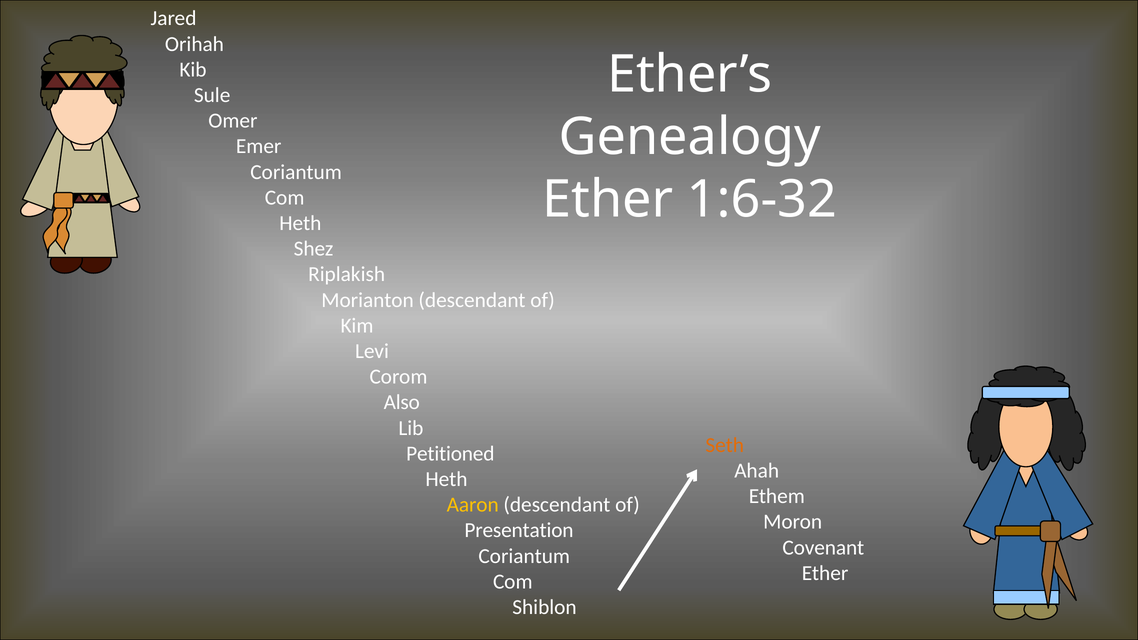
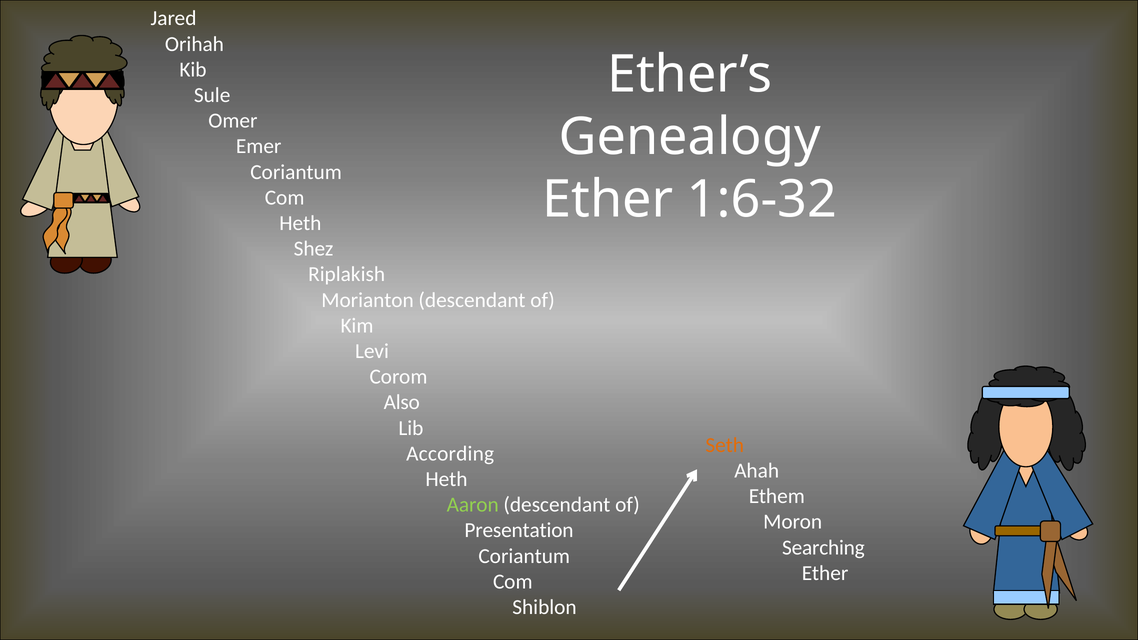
Petitioned: Petitioned -> According (450, 454)
Aaron colour: yellow -> light green (473, 505)
Covenant: Covenant -> Searching (823, 548)
